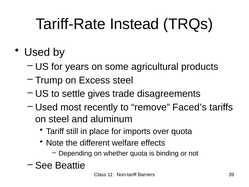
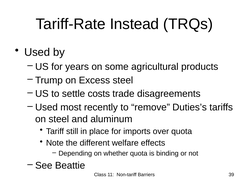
gives: gives -> costs (99, 94)
Faced’s: Faced’s -> Duties’s (190, 107)
